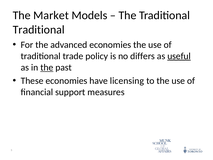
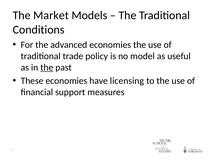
Traditional: Traditional -> Conditions (39, 30)
differs: differs -> model (143, 56)
useful underline: present -> none (179, 56)
